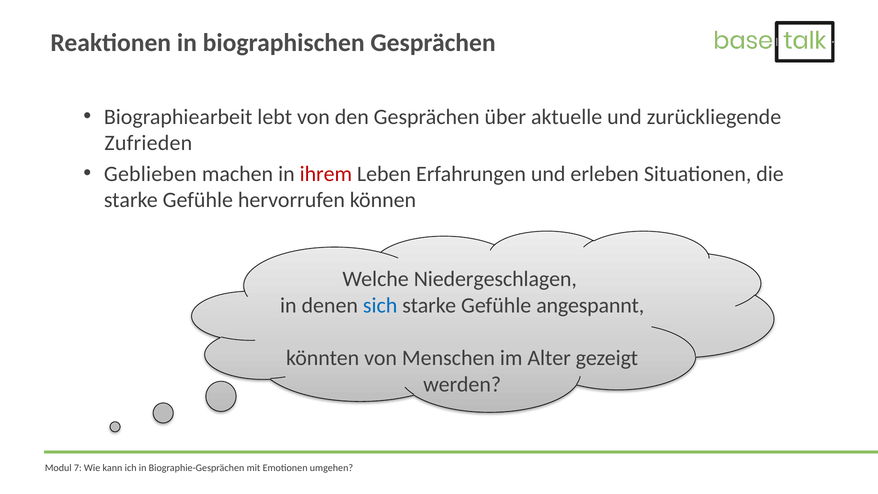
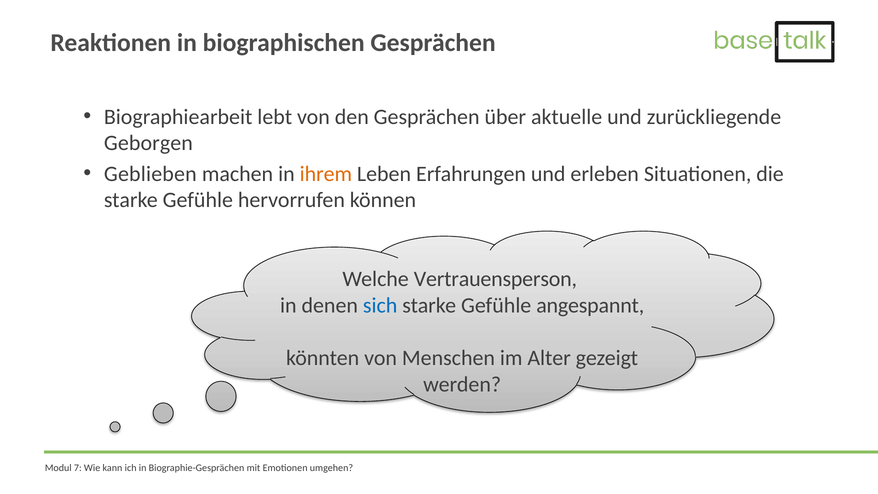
Zufrieden: Zufrieden -> Geborgen (148, 143)
ihrem colour: red -> orange (326, 174)
Niedergeschlagen: Niedergeschlagen -> Vertrauensperson (495, 279)
